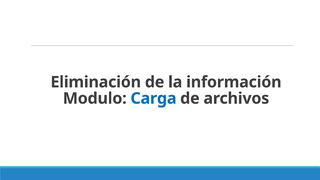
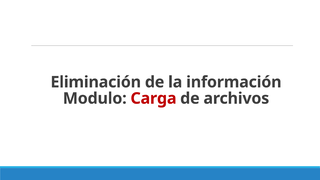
Carga colour: blue -> red (153, 98)
